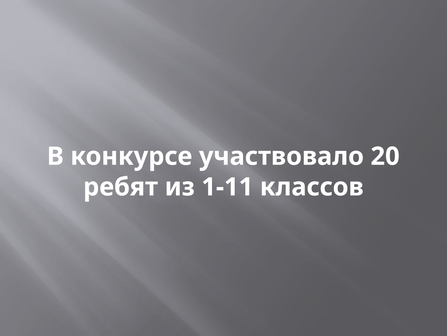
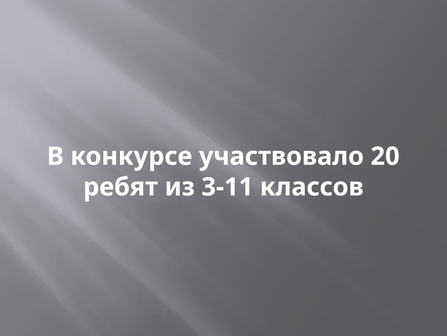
1-11: 1-11 -> 3-11 (227, 187)
